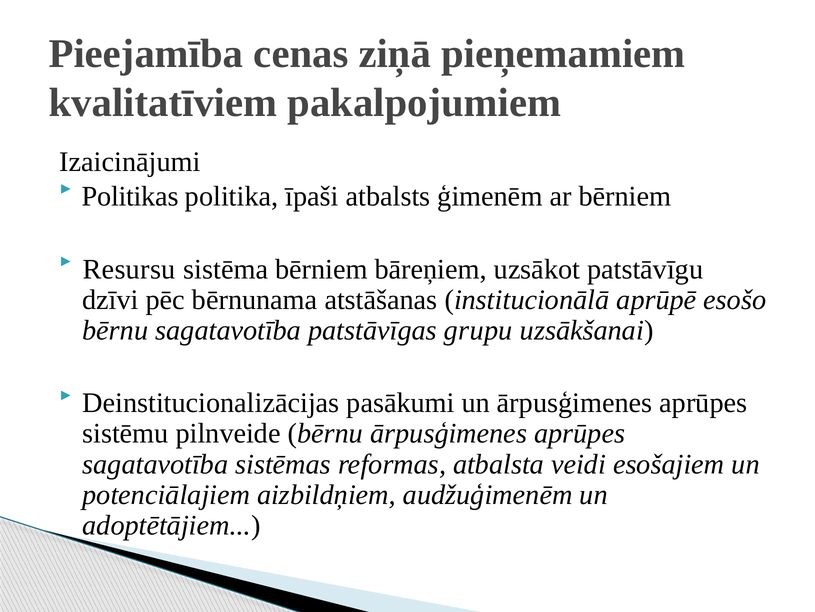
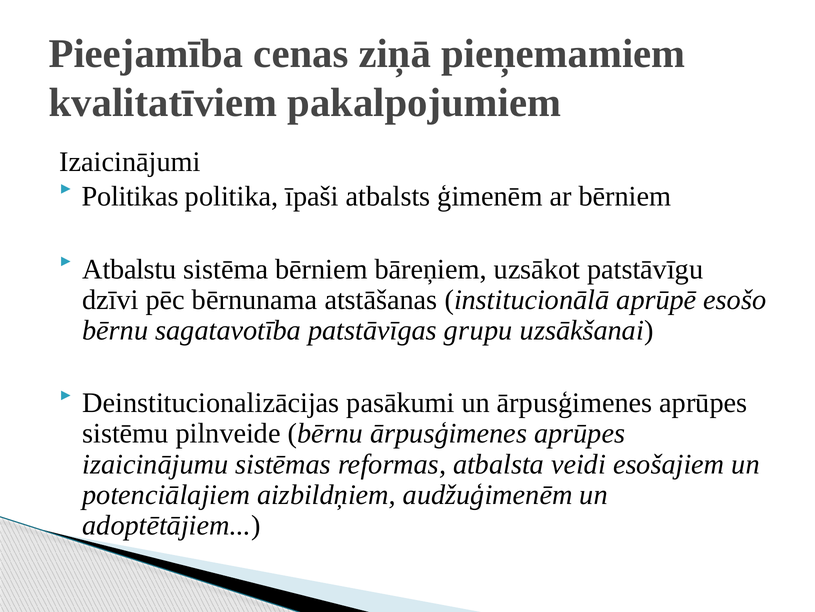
Resursu: Resursu -> Atbalstu (129, 269)
sagatavotība: sagatavotība -> izaicinājumu (155, 464)
